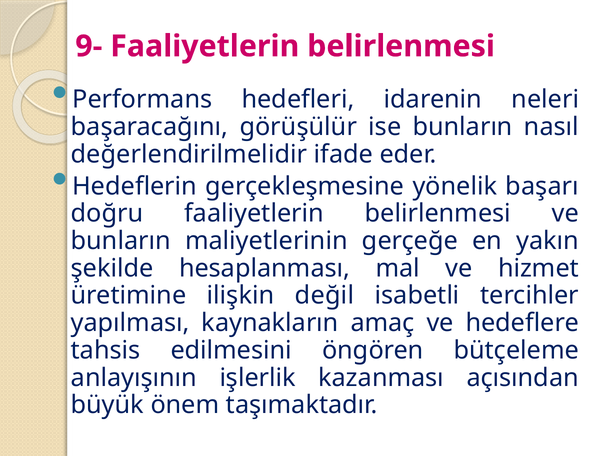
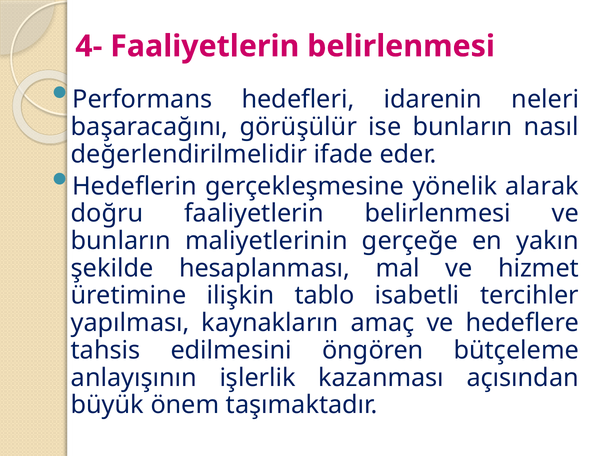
9-: 9- -> 4- (89, 46)
başarı: başarı -> alarak (542, 186)
değil: değil -> tablo (325, 295)
